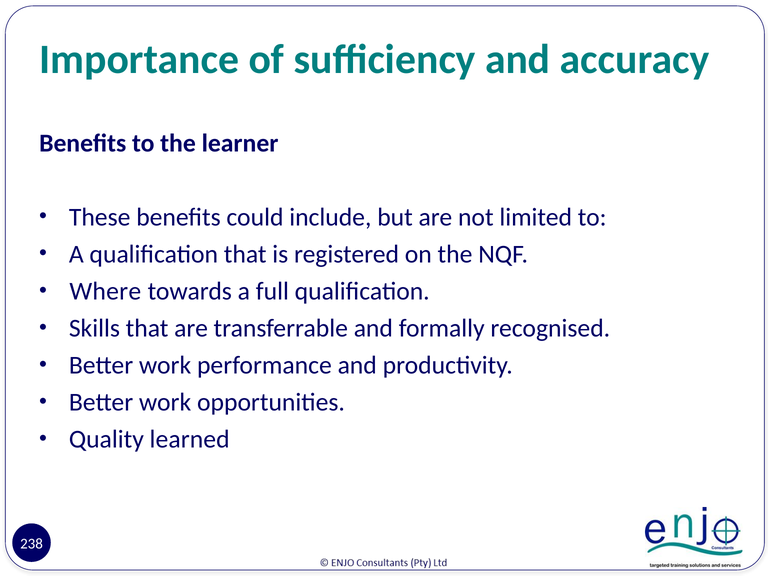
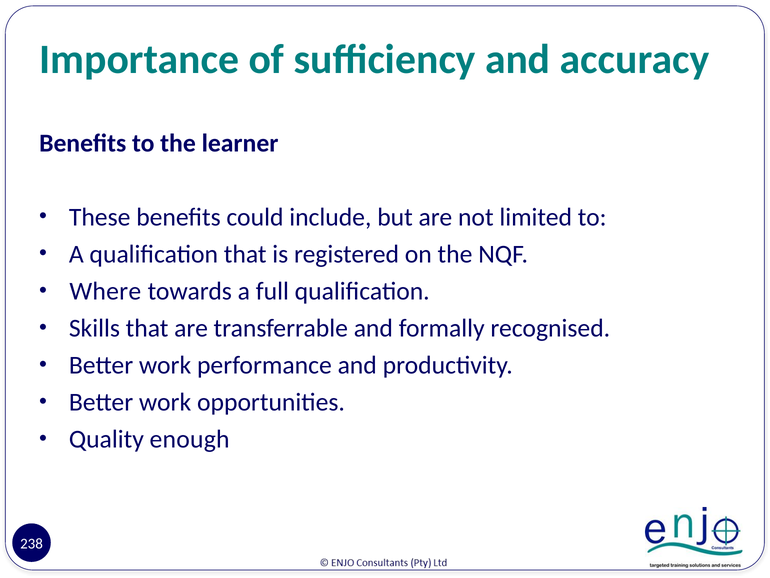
learned: learned -> enough (190, 439)
